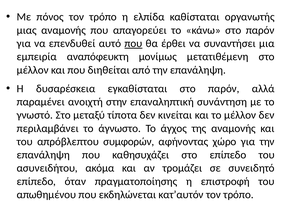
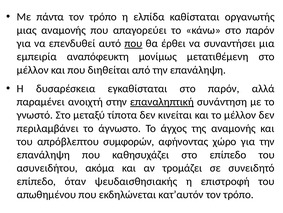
πόνος: πόνος -> πάντα (50, 17)
επαναληπτική underline: none -> present (162, 101)
πραγματοποίησης: πραγματοποίησης -> ψευδαισθησιακής (136, 181)
